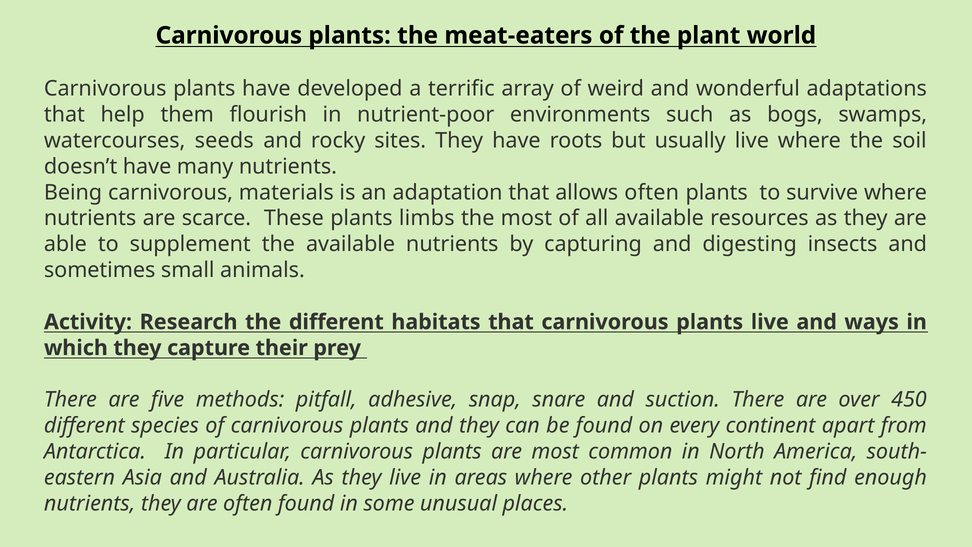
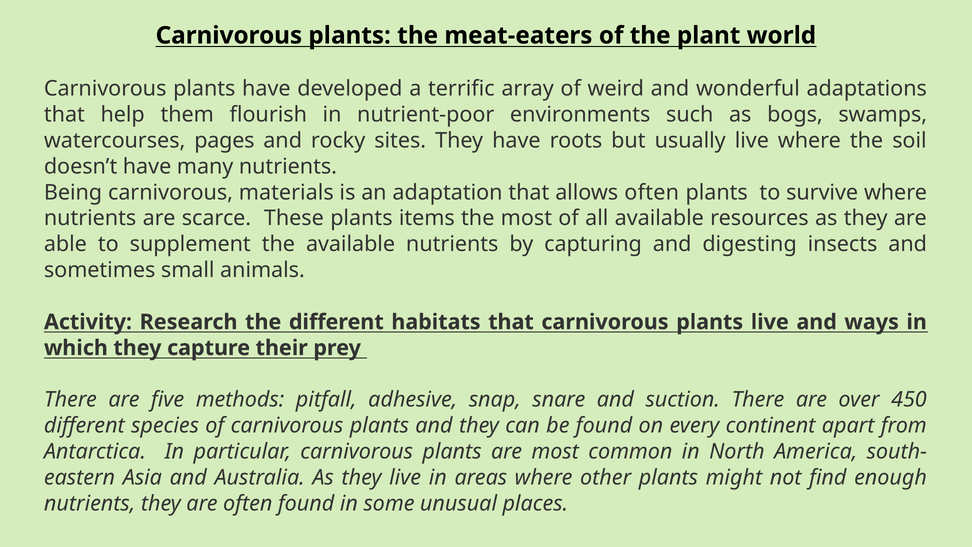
seeds: seeds -> pages (224, 141)
limbs: limbs -> items (427, 218)
